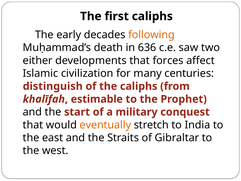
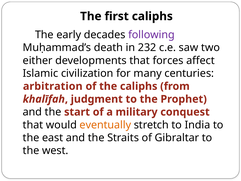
following colour: orange -> purple (151, 35)
636: 636 -> 232 (147, 48)
distinguish: distinguish -> arbitration (53, 86)
estimable: estimable -> judgment (97, 99)
